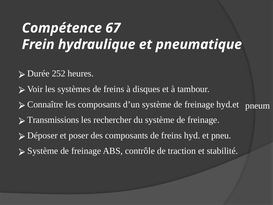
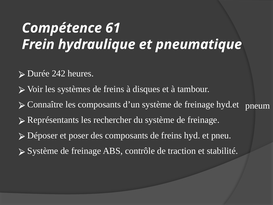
67: 67 -> 61 (113, 28)
252: 252 -> 242 (59, 73)
Transmissions: Transmissions -> Représentants (53, 120)
